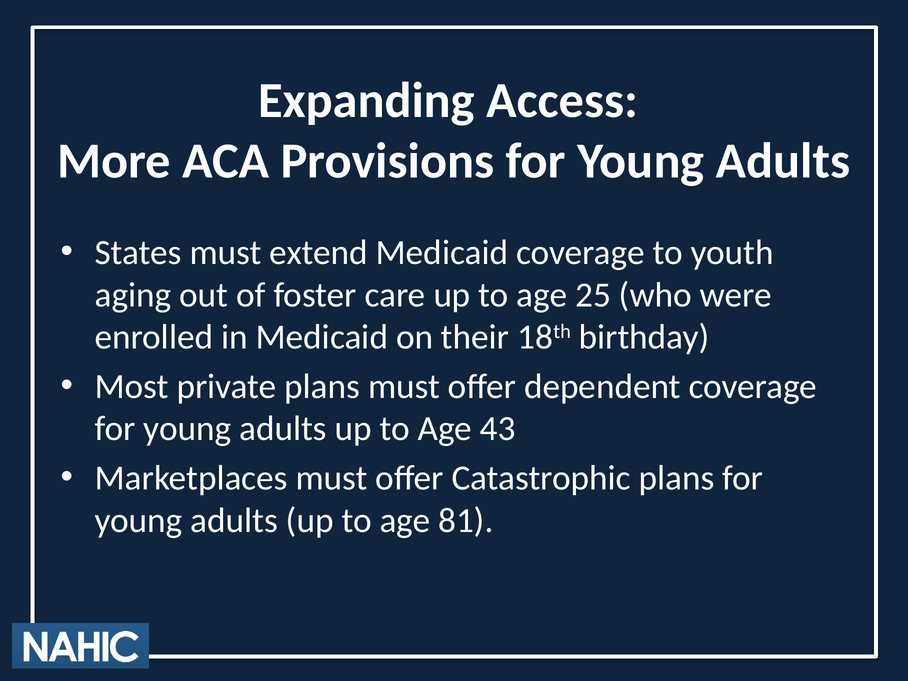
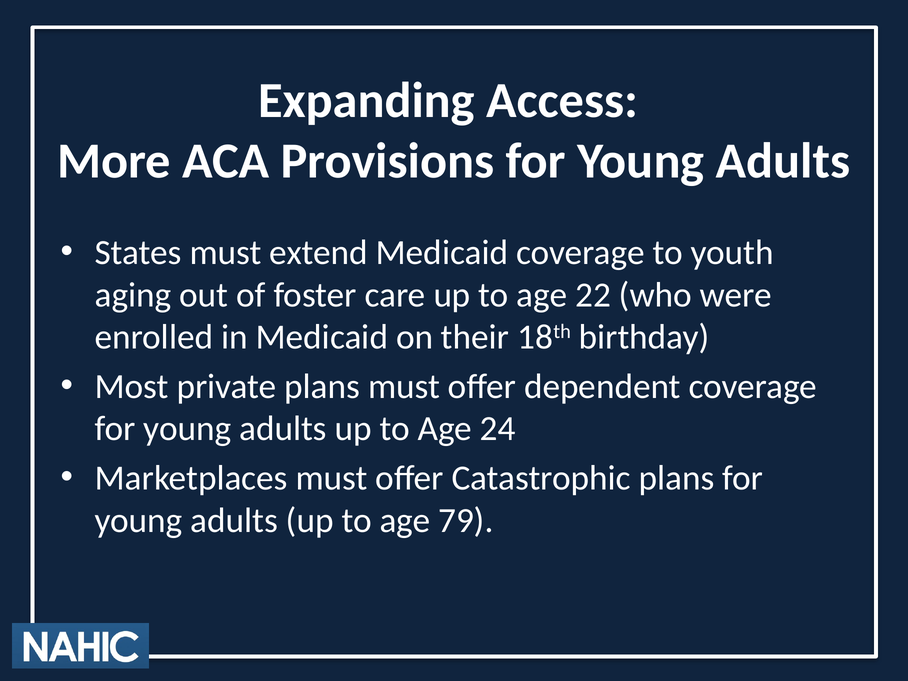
25: 25 -> 22 (593, 295)
43: 43 -> 24 (498, 429)
81: 81 -> 79 (466, 520)
